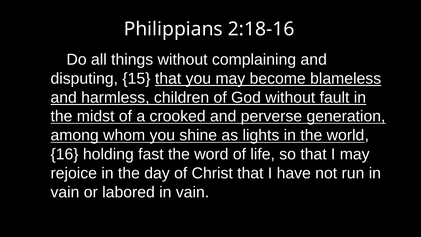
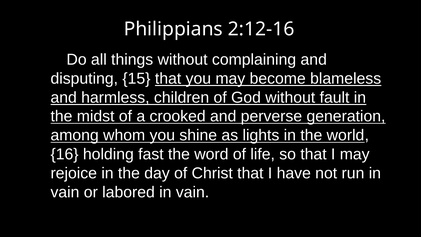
2:18-16: 2:18-16 -> 2:12-16 (261, 29)
